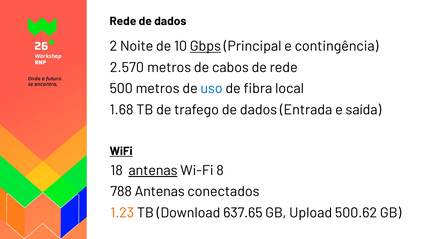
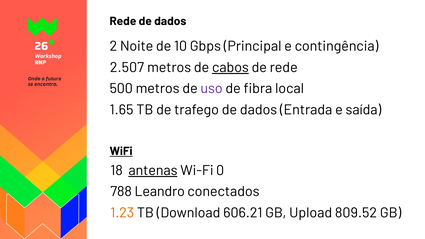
Gbps underline: present -> none (205, 46)
2.570: 2.570 -> 2.507 (127, 67)
cabos underline: none -> present (230, 67)
uso colour: blue -> purple (212, 89)
1.68: 1.68 -> 1.65 (122, 110)
8: 8 -> 0 (220, 170)
788 Antenas: Antenas -> Leandro (160, 192)
637.65: 637.65 -> 606.21 (243, 213)
500.62: 500.62 -> 809.52 (356, 213)
